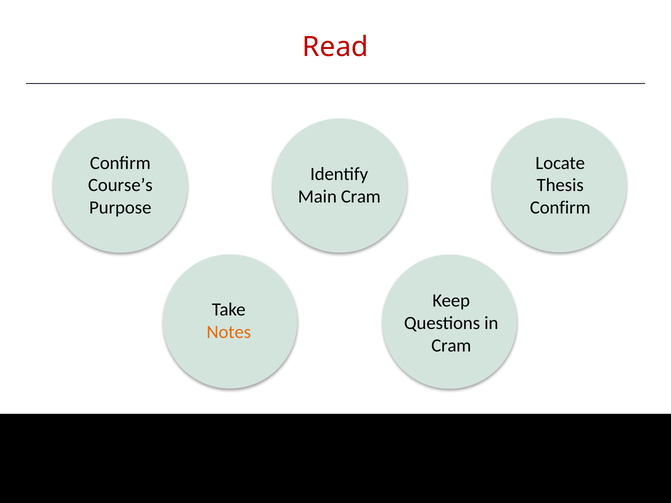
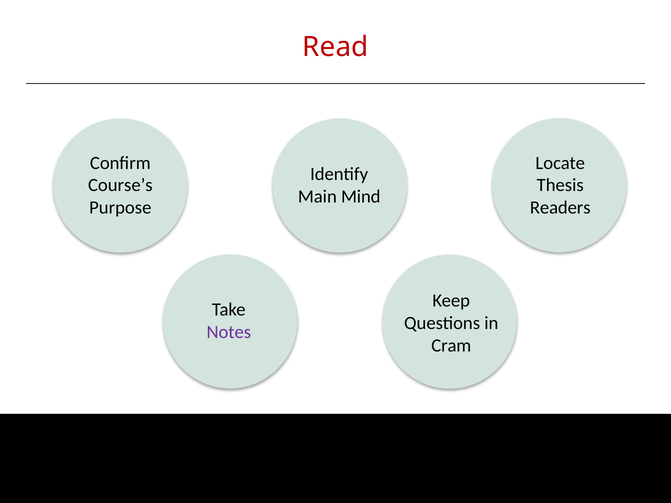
Main Cram: Cram -> Mind (361, 197)
Confirm: Confirm -> Readers (560, 208)
Notes colour: orange -> purple (229, 332)
